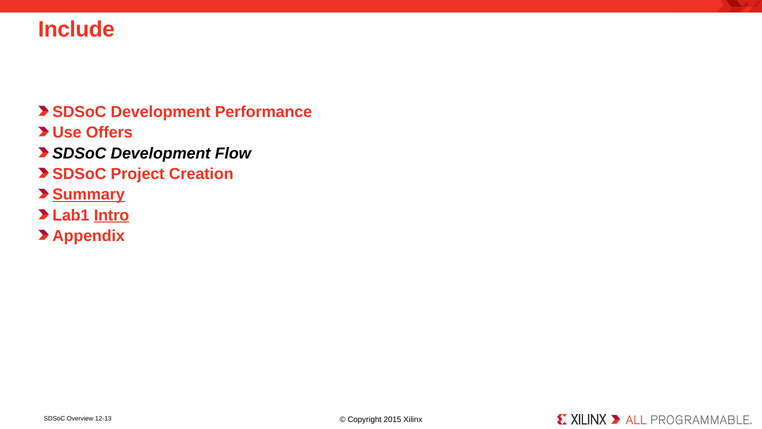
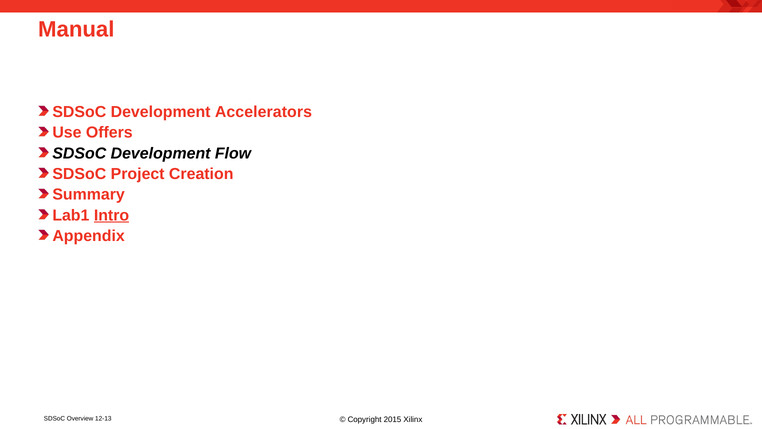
Include: Include -> Manual (76, 30)
Performance: Performance -> Accelerators (263, 112)
Summary underline: present -> none (89, 194)
